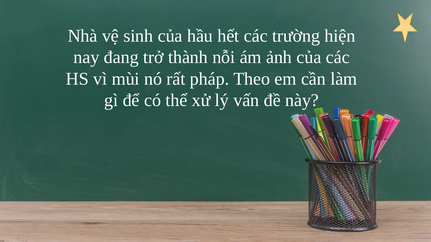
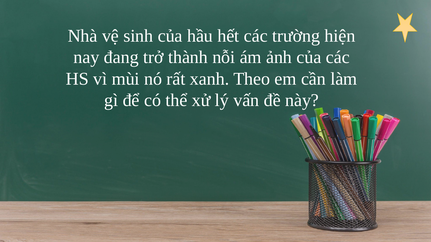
pháp: pháp -> xanh (210, 79)
